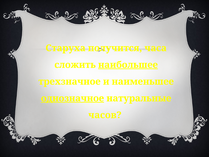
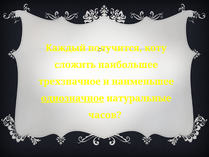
Старуха: Старуха -> Каждый (66, 48)
часа: часа -> коту (156, 48)
наибольшее underline: present -> none (128, 65)
